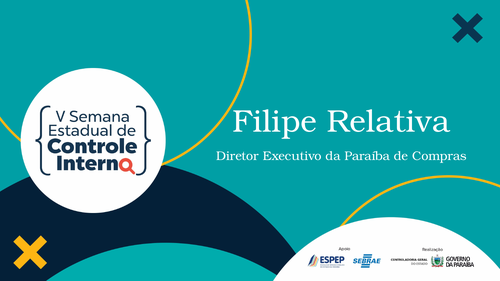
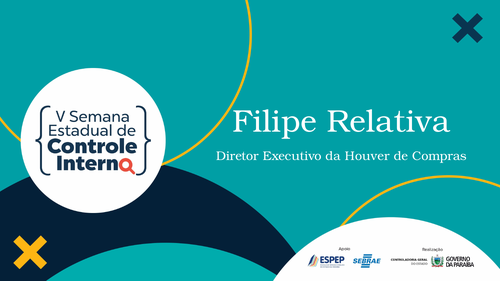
Paraíba: Paraíba -> Houver (367, 156)
